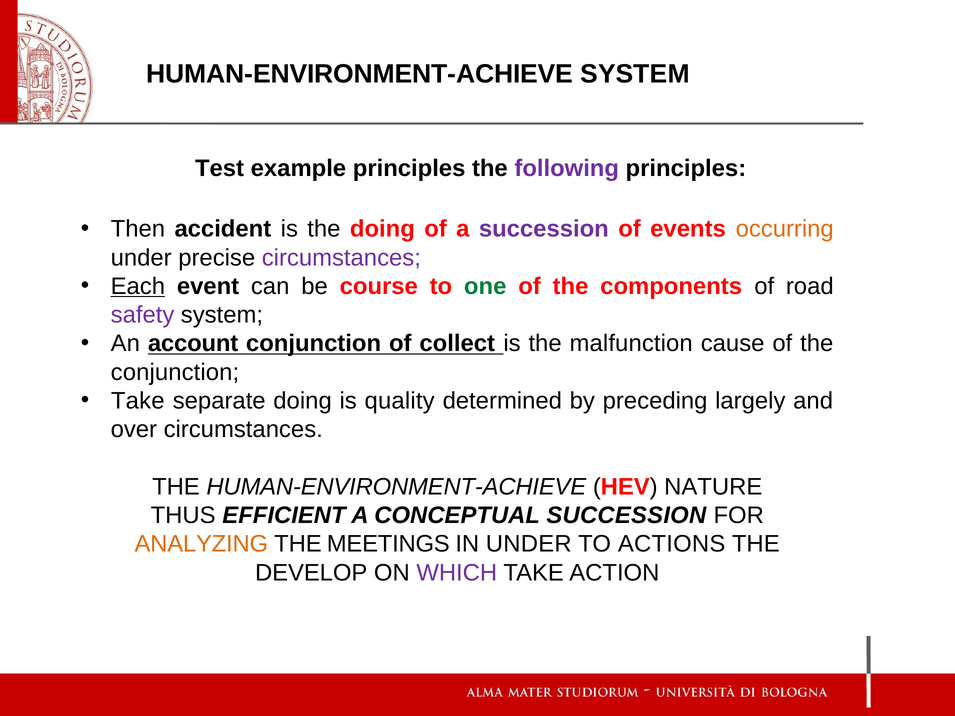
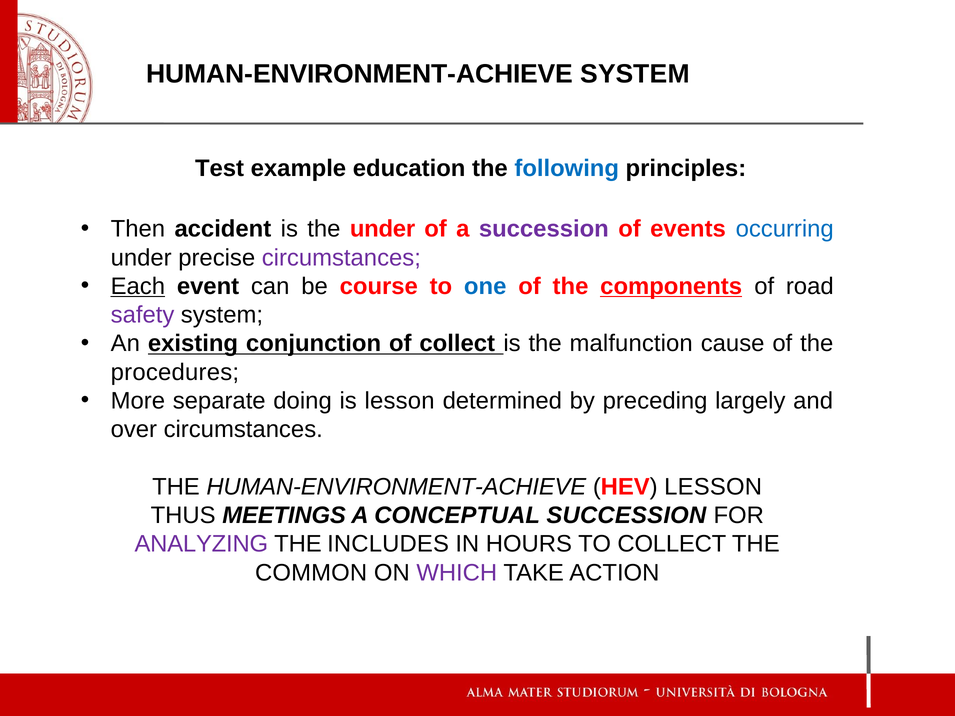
example principles: principles -> education (409, 168)
following colour: purple -> blue (567, 168)
the doing: doing -> under (383, 229)
occurring colour: orange -> blue (785, 229)
one colour: green -> blue (485, 286)
components underline: none -> present (671, 286)
account: account -> existing (193, 344)
conjunction: conjunction -> procedures (175, 372)
Take: Take -> More (138, 401)
is quality: quality -> lesson (400, 401)
HEV NATURE: NATURE -> LESSON (713, 487)
EFFICIENT: EFFICIENT -> MEETINGS (284, 516)
ANALYZING colour: orange -> purple (201, 544)
MEETINGS: MEETINGS -> INCLUDES (388, 544)
IN UNDER: UNDER -> HOURS (529, 544)
TO ACTIONS: ACTIONS -> COLLECT (672, 544)
DEVELOP: DEVELOP -> COMMON (311, 573)
